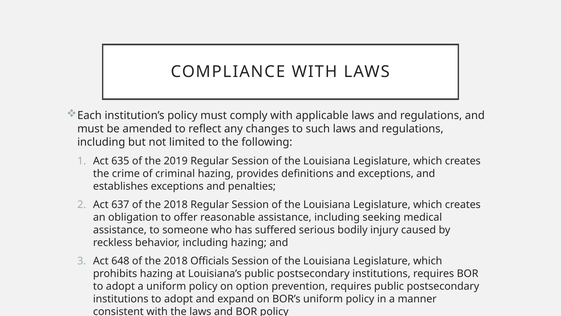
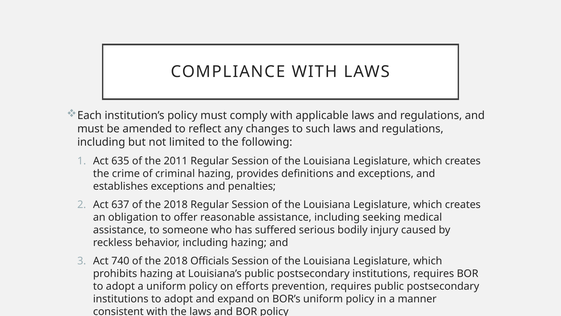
2019: 2019 -> 2011 (176, 161)
648: 648 -> 740 (120, 261)
option: option -> efforts (252, 286)
